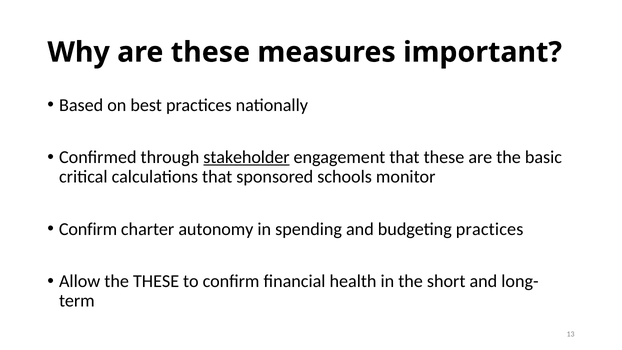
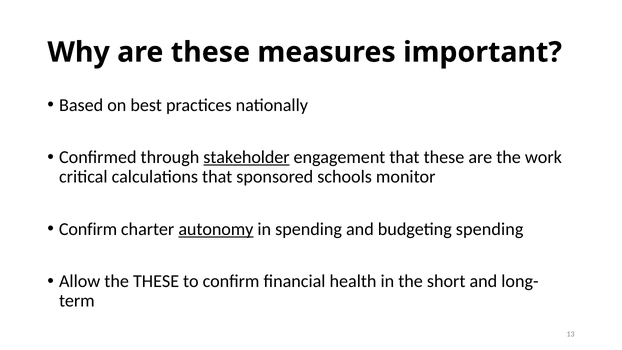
basic: basic -> work (543, 157)
autonomy underline: none -> present (216, 229)
budgeting practices: practices -> spending (490, 229)
